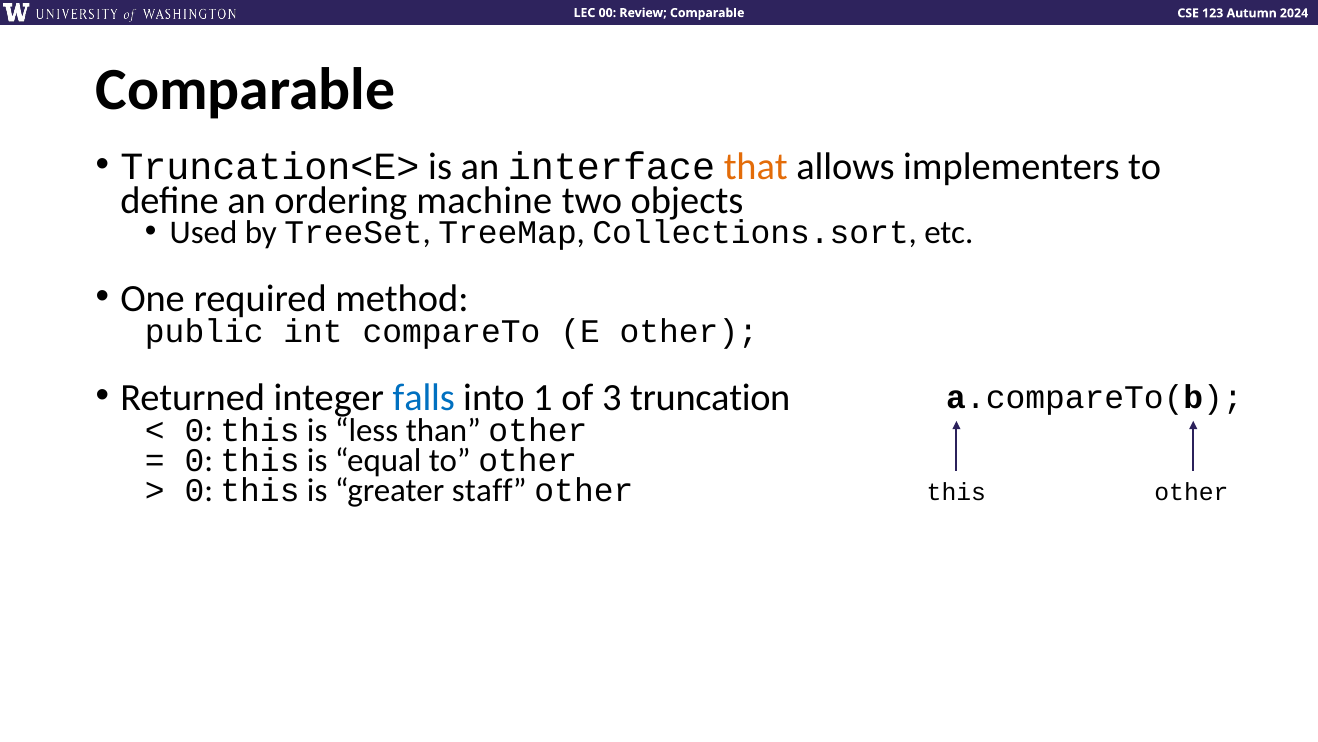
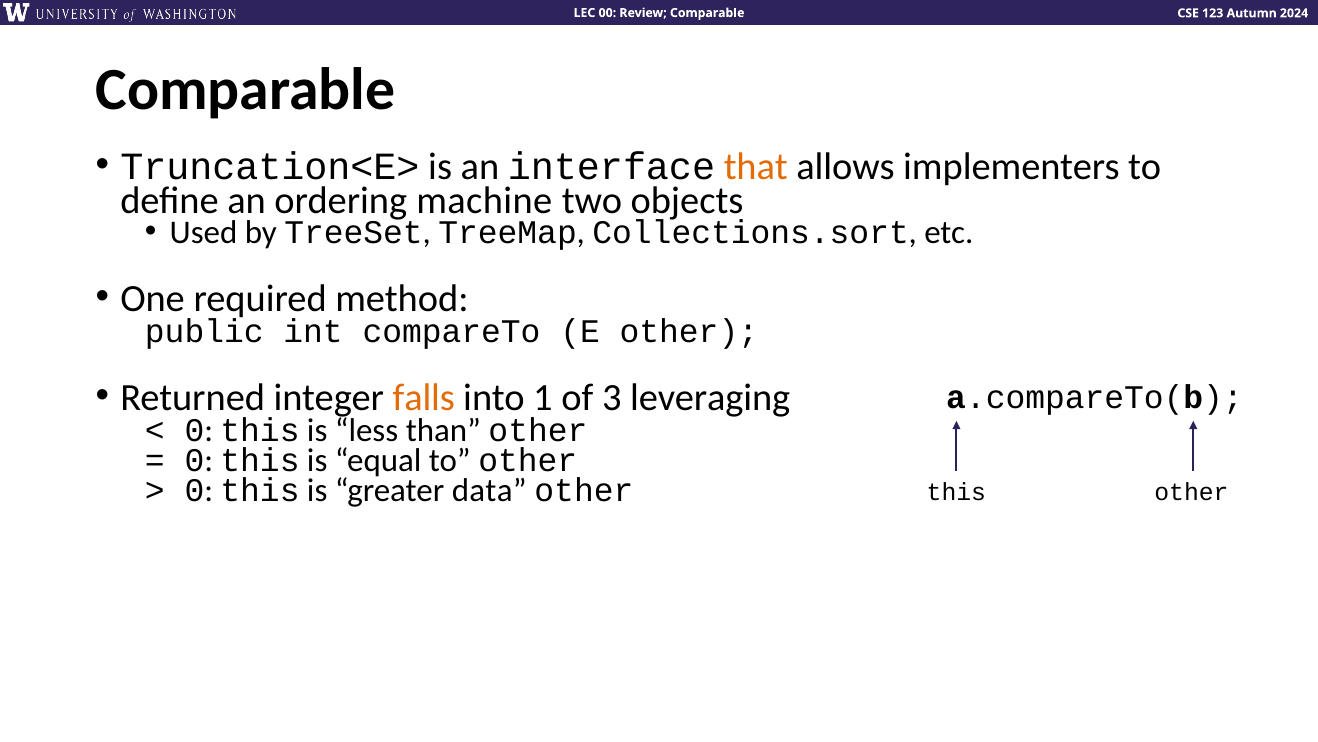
falls colour: blue -> orange (424, 398)
truncation: truncation -> leveraging (710, 398)
staff: staff -> data (489, 490)
